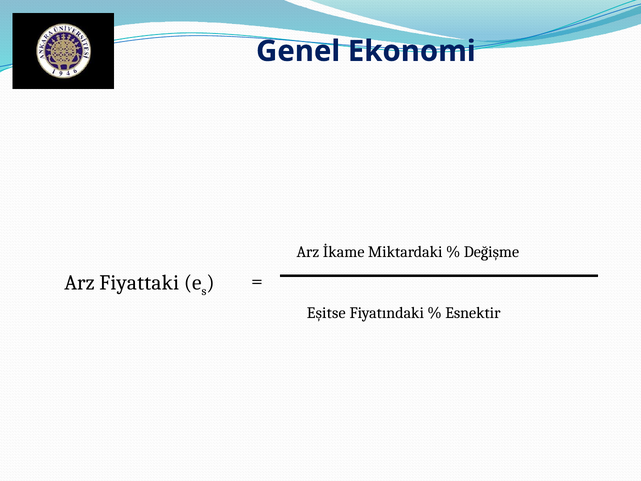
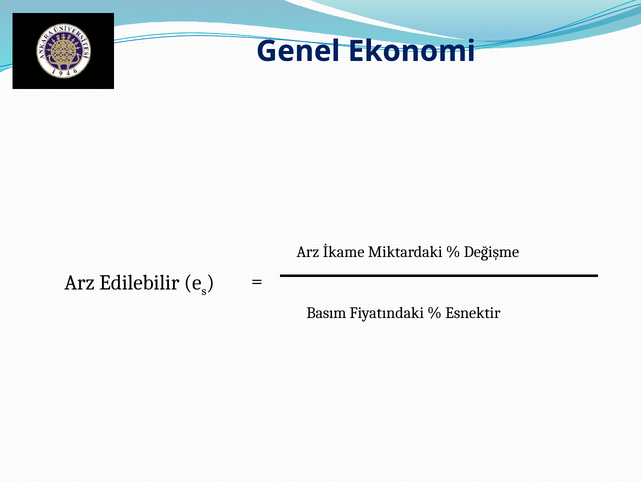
Fiyattaki: Fiyattaki -> Edilebilir (139, 283)
Eşitse: Eşitse -> Basım (326, 313)
